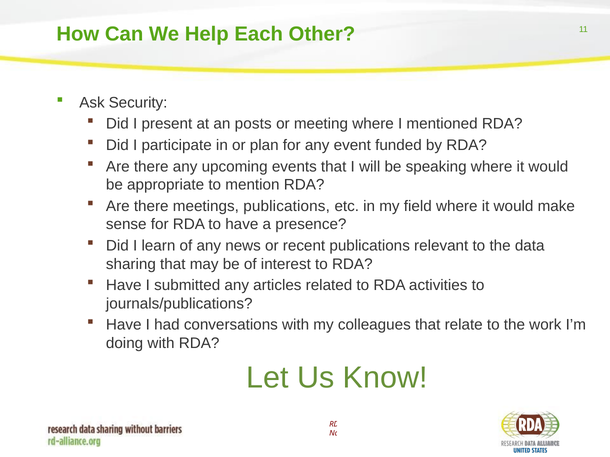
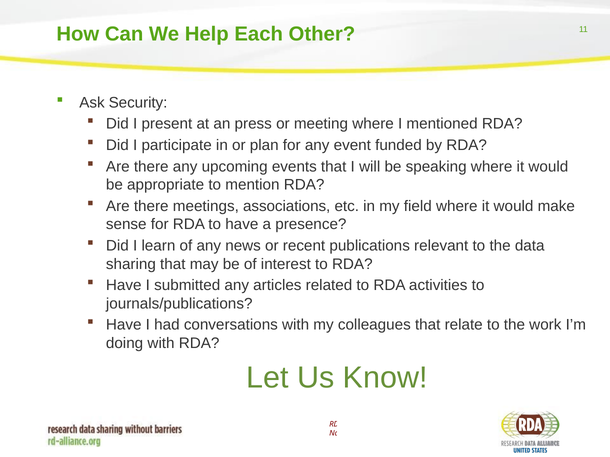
posts: posts -> press (253, 124)
meetings publications: publications -> associations (287, 206)
